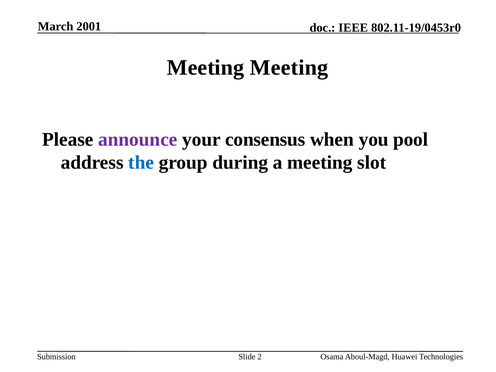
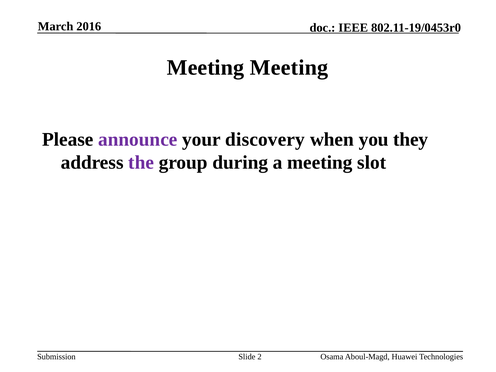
2001: 2001 -> 2016 (89, 26)
consensus: consensus -> discovery (265, 139)
pool: pool -> they (411, 139)
the colour: blue -> purple (141, 163)
